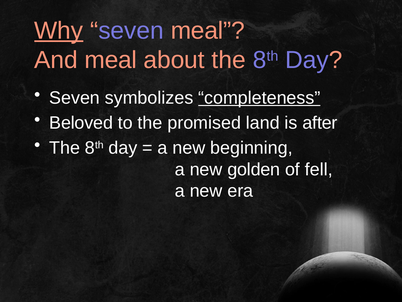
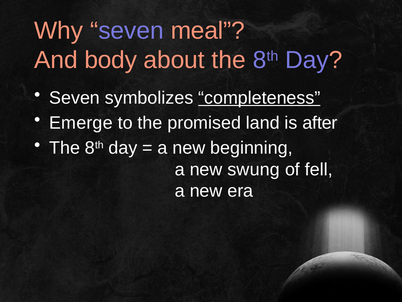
Why underline: present -> none (59, 31)
And meal: meal -> body (111, 60)
Beloved: Beloved -> Emerge (81, 123)
golden: golden -> swung (254, 169)
